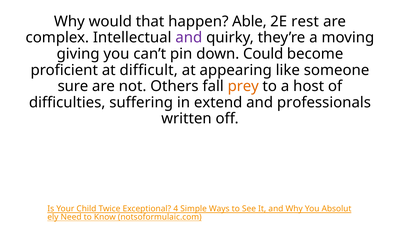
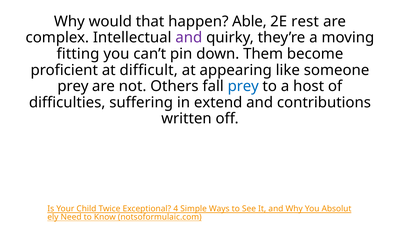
giving: giving -> fitting (78, 54)
Could: Could -> Them (263, 54)
sure: sure -> prey (73, 86)
prey colour: orange -> blue (243, 86)
professionals: professionals -> contributions (324, 103)
